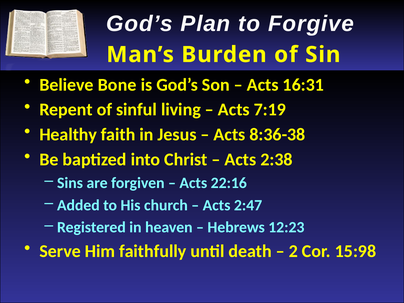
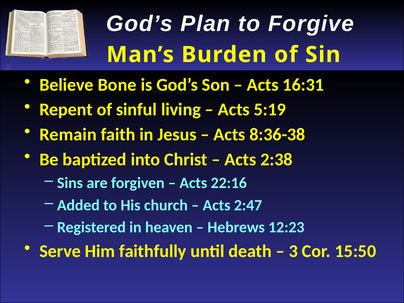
7:19: 7:19 -> 5:19 (270, 110)
Healthy: Healthy -> Remain (68, 135)
2: 2 -> 3 (293, 251)
15:98: 15:98 -> 15:50 (355, 251)
